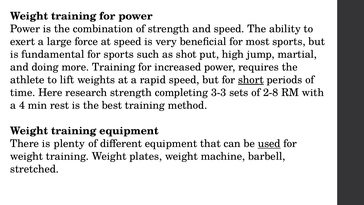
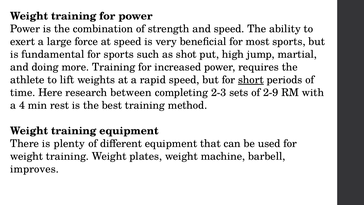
research strength: strength -> between (131, 92)
3-3: 3-3 -> 2-3 (219, 92)
2-8: 2-8 -> 2-9 (271, 92)
used underline: present -> none (269, 143)
stretched: stretched -> improves (34, 169)
